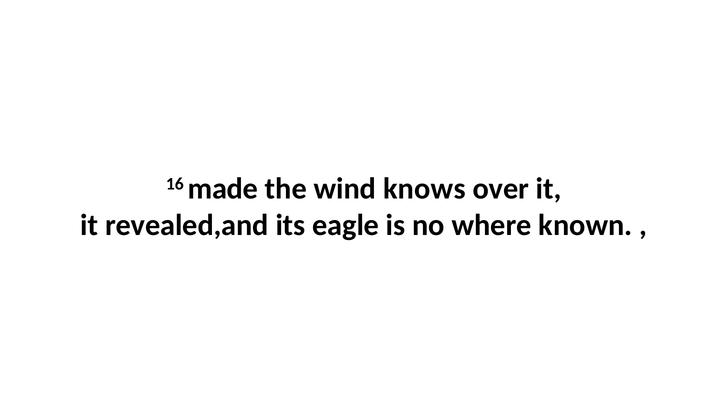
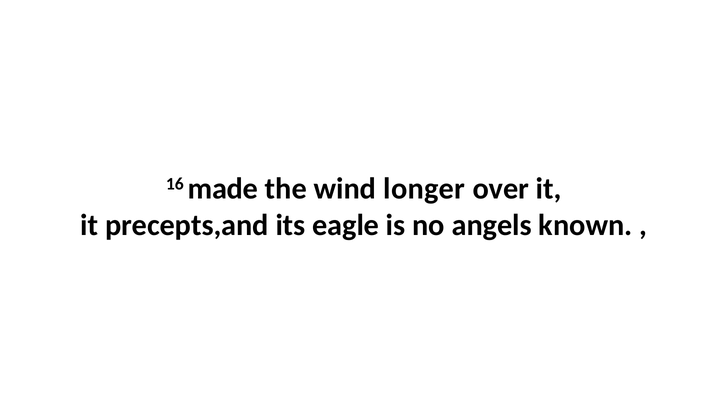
knows: knows -> longer (424, 189)
revealed,and: revealed,and -> precepts,and (187, 225)
where: where -> angels (492, 225)
